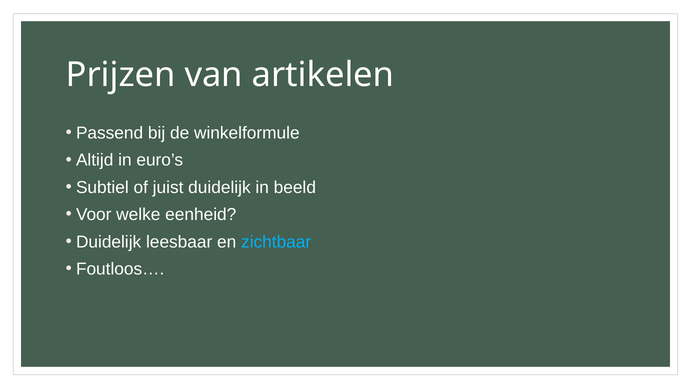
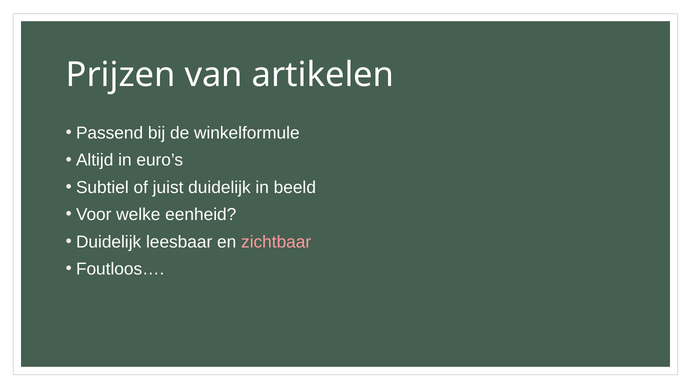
zichtbaar colour: light blue -> pink (276, 242)
